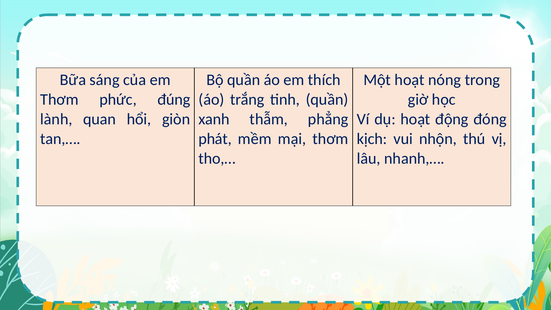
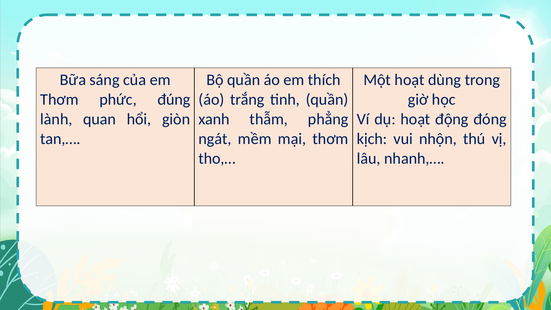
nóng: nóng -> dùng (445, 80)
phát: phát -> ngát (215, 139)
